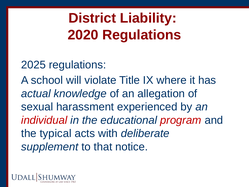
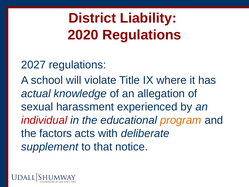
2025: 2025 -> 2027 (33, 65)
program colour: red -> orange (181, 120)
typical: typical -> factors (56, 133)
